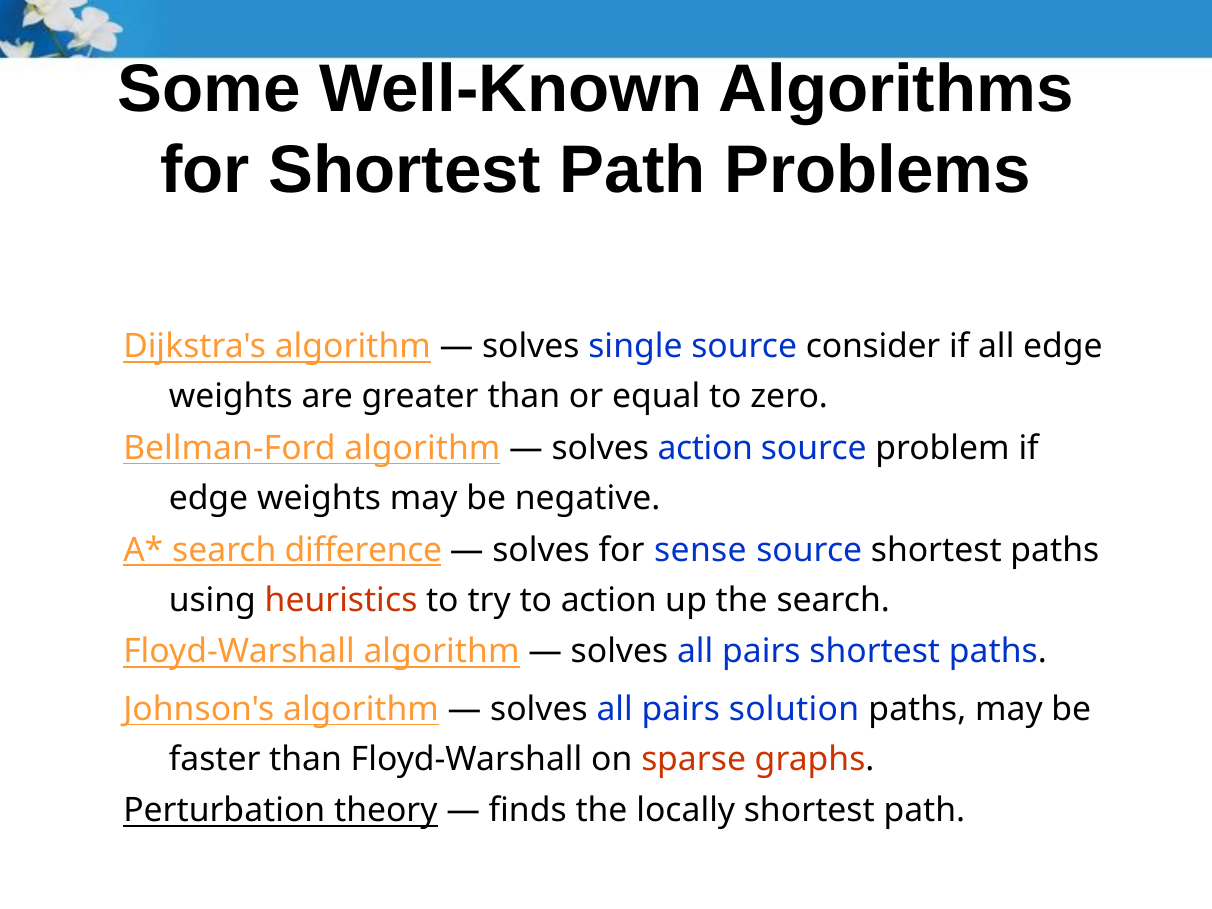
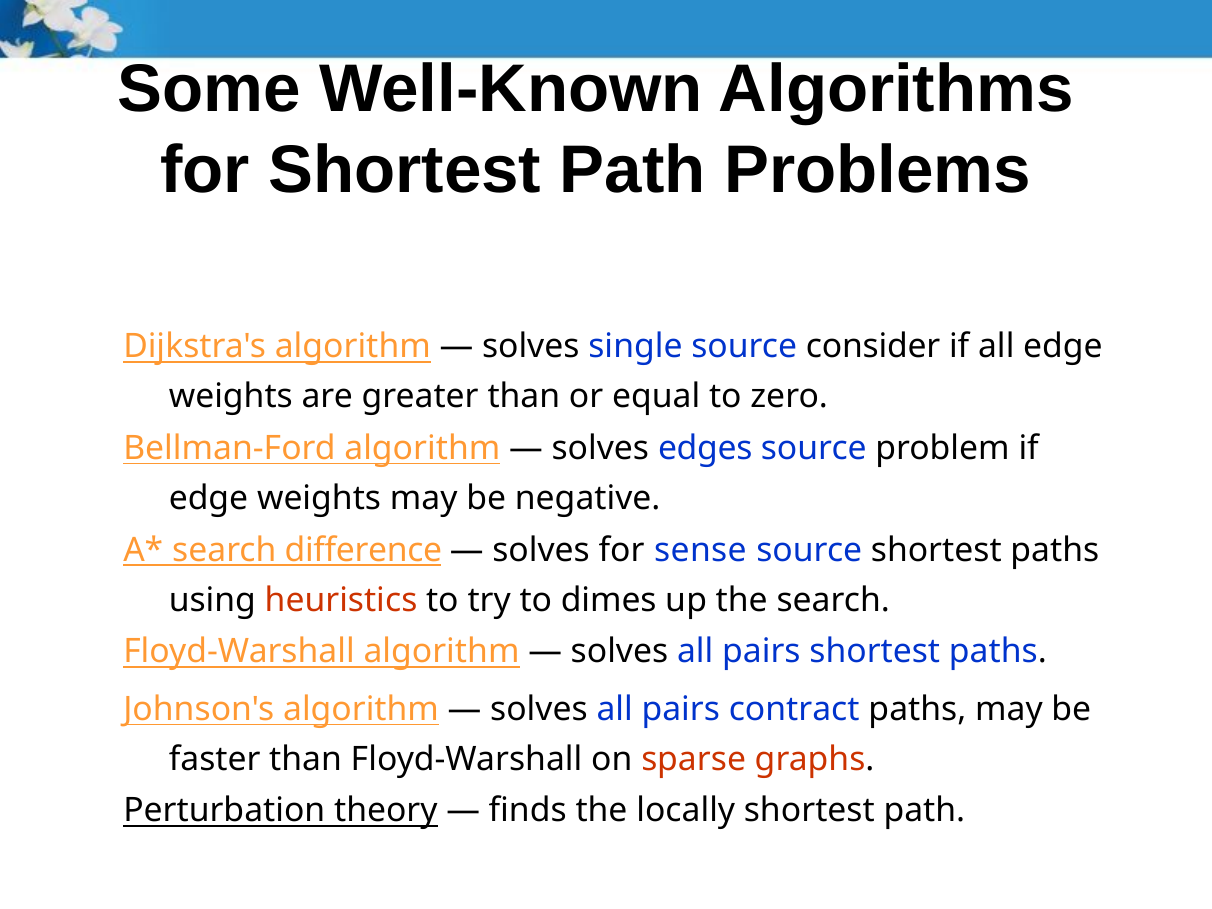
solves action: action -> edges (705, 448)
to action: action -> dimes (609, 600)
solution: solution -> contract (794, 709)
